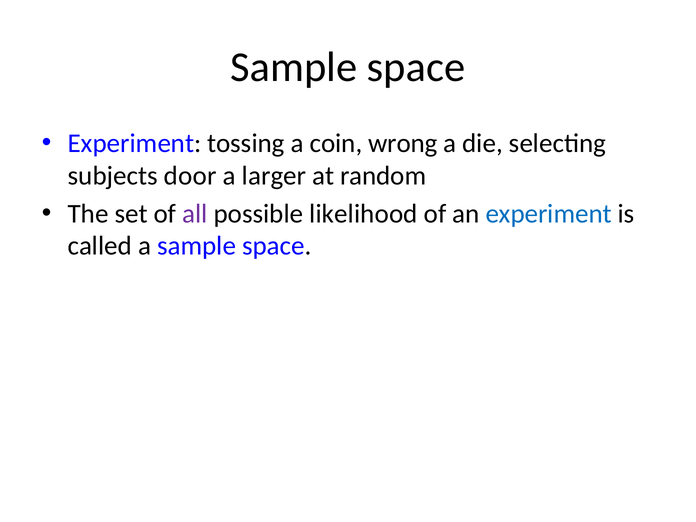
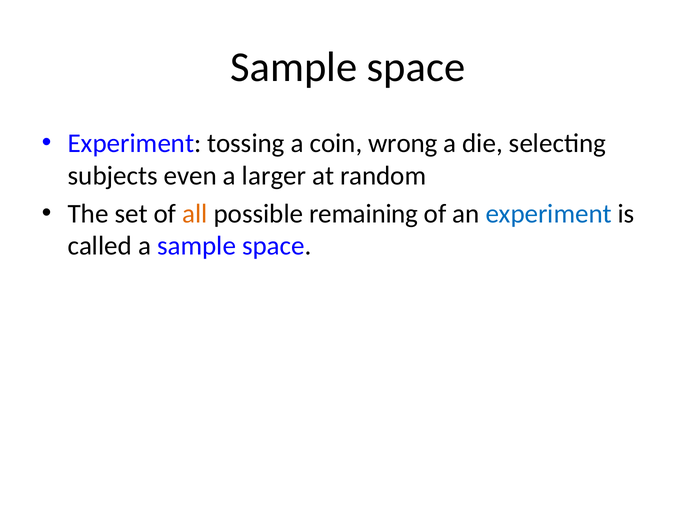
door: door -> even (190, 176)
all colour: purple -> orange (195, 214)
likelihood: likelihood -> remaining (364, 214)
